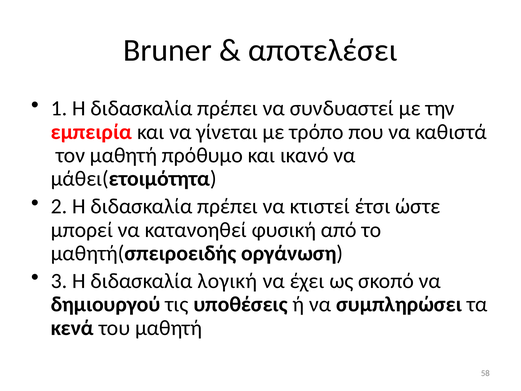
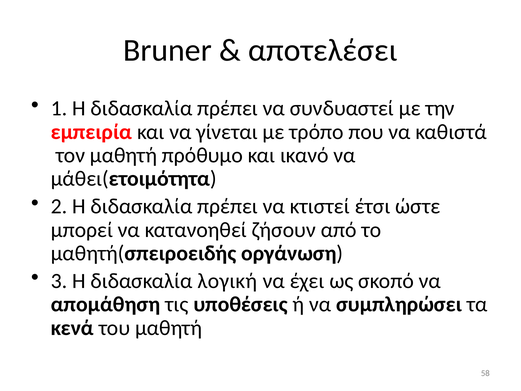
φυσική: φυσική -> ζήσουν (284, 230)
δημιουργού: δημιουργού -> απομάθηση (105, 304)
